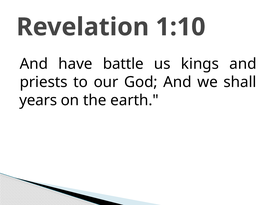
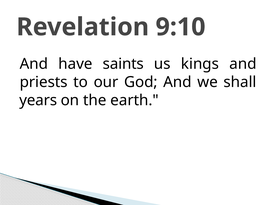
1:10: 1:10 -> 9:10 (181, 27)
battle: battle -> saints (123, 64)
